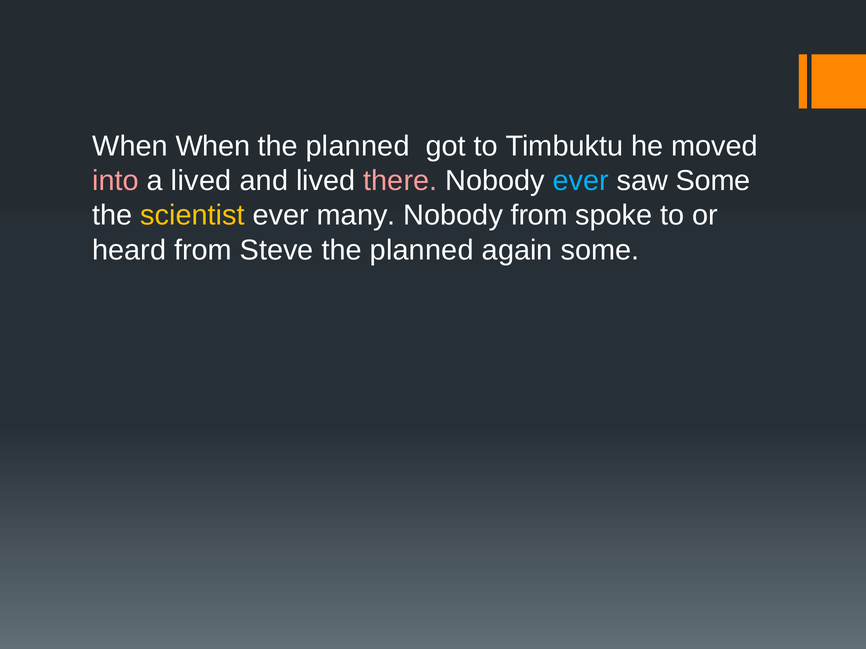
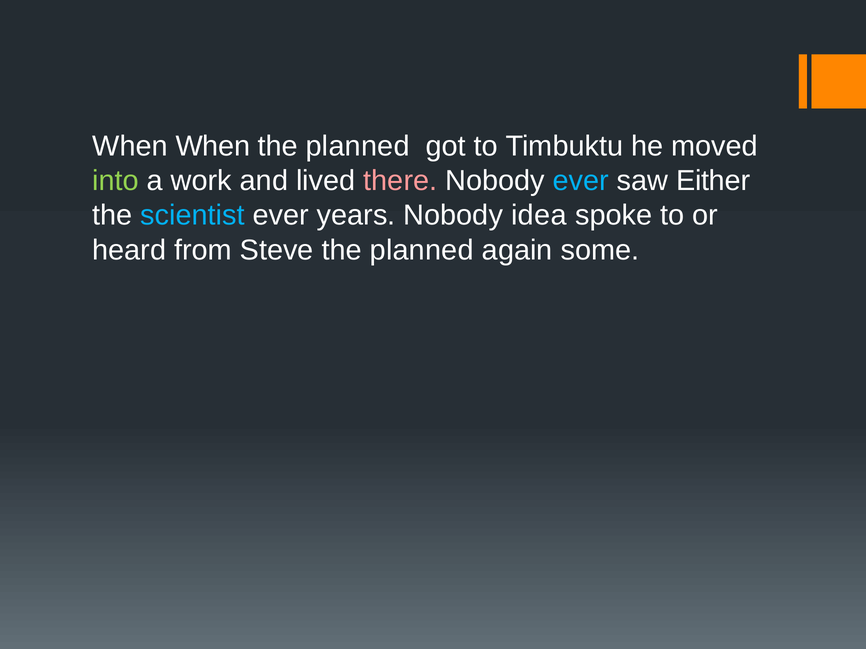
into colour: pink -> light green (116, 181)
a lived: lived -> work (201, 181)
saw Some: Some -> Either (713, 181)
scientist colour: yellow -> light blue (193, 216)
many: many -> years (356, 216)
Nobody from: from -> idea (539, 216)
